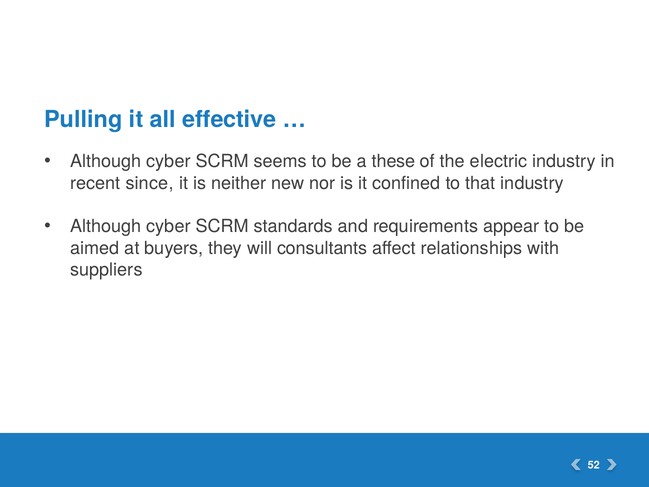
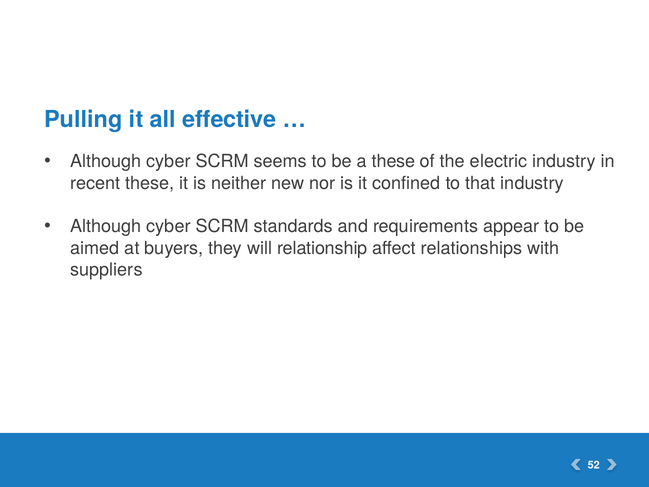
recent since: since -> these (150, 183)
consultants: consultants -> relationship (322, 248)
